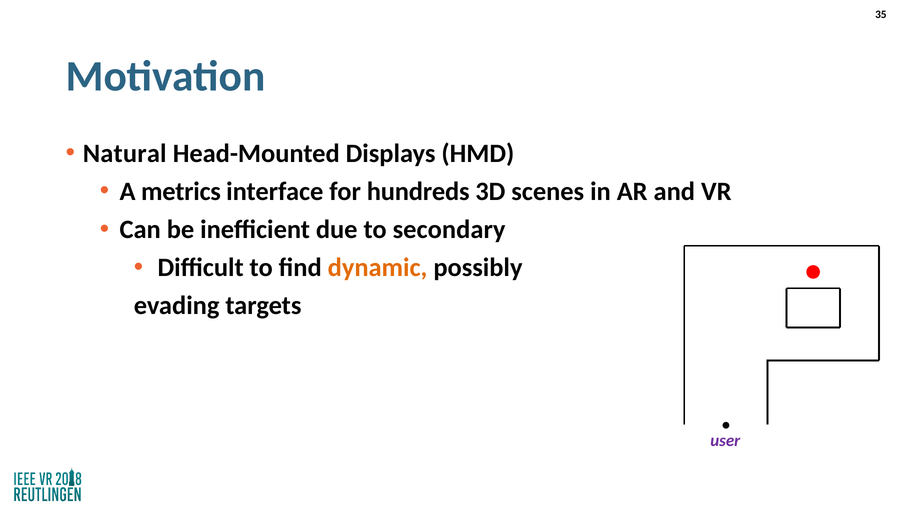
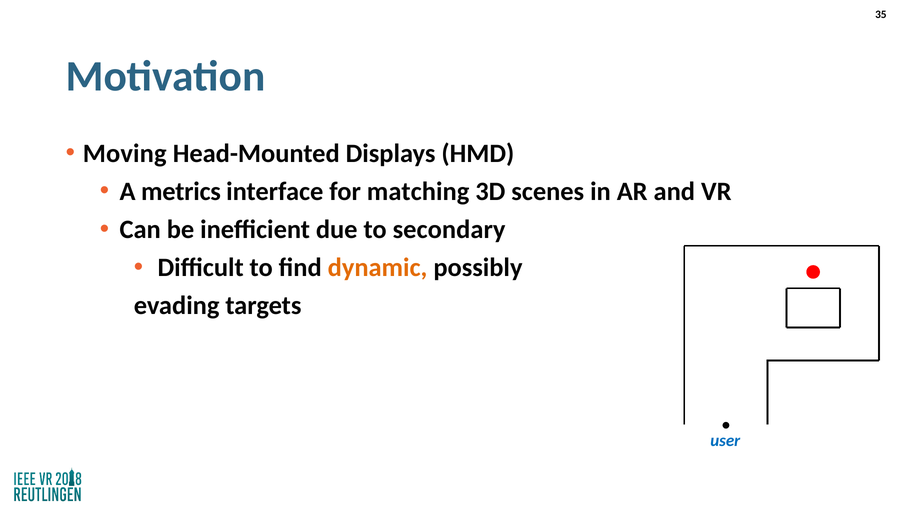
Natural: Natural -> Moving (125, 153)
hundreds: hundreds -> matching (418, 191)
user colour: purple -> blue (725, 441)
